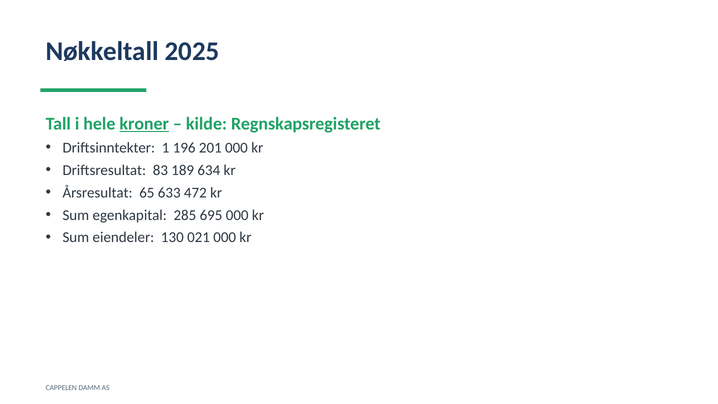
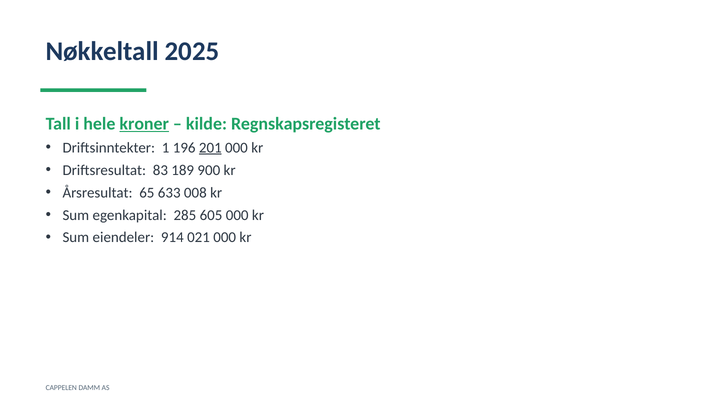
201 underline: none -> present (210, 148)
634: 634 -> 900 (209, 170)
472: 472 -> 008 (195, 193)
695: 695 -> 605 (211, 215)
130: 130 -> 914 (172, 237)
